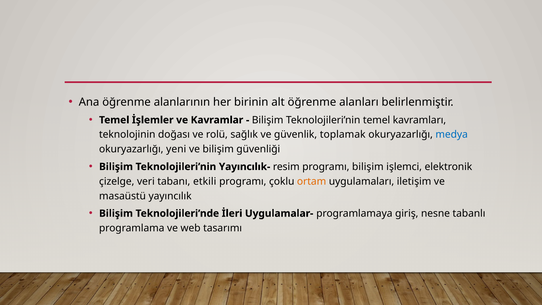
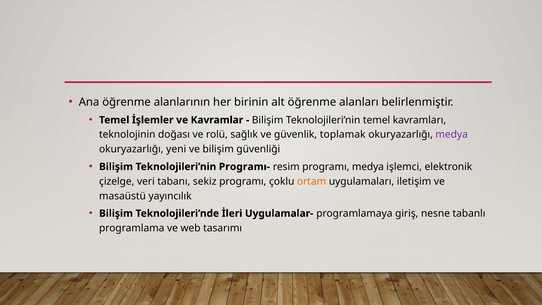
medya colour: blue -> purple (452, 135)
Yayıncılık-: Yayıncılık- -> Programı- (244, 167)
programı bilişim: bilişim -> medya (368, 167)
etkili: etkili -> sekiz (205, 181)
